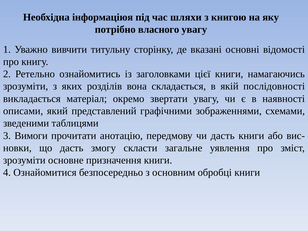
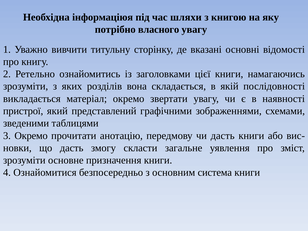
описами: описами -> пристрої (23, 111)
3 Вимоги: Вимоги -> Окремо (31, 136)
обробці: обробці -> система (215, 173)
